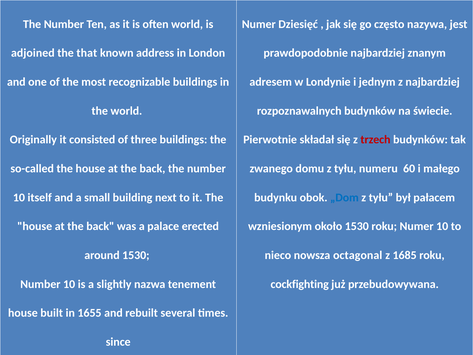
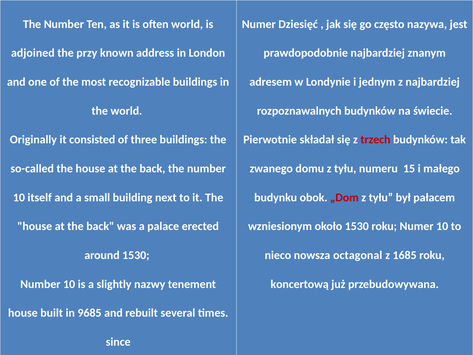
that: that -> przy (87, 53)
60: 60 -> 15 (409, 168)
„Dom colour: blue -> red (344, 197)
nazwa: nazwa -> nazwy (150, 284)
cockfighting: cockfighting -> koncertową (300, 284)
1655: 1655 -> 9685 (90, 313)
